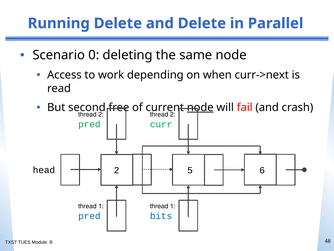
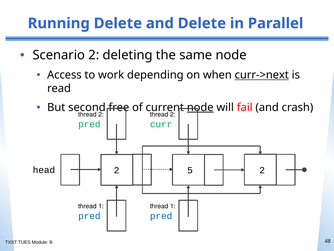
Scenario 0: 0 -> 2 (94, 55)
curr->next underline: none -> present (262, 75)
5 6: 6 -> 2 (262, 170)
bits: bits -> pred (161, 216)
